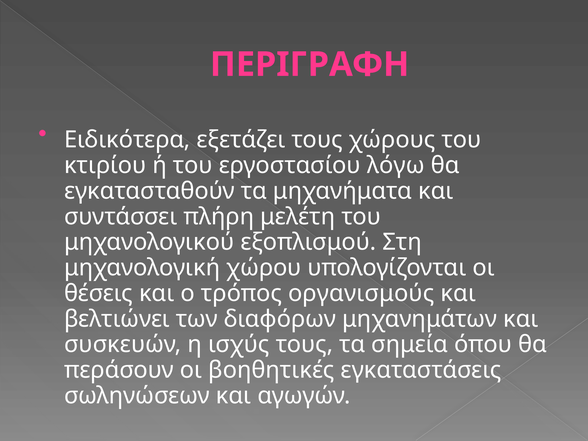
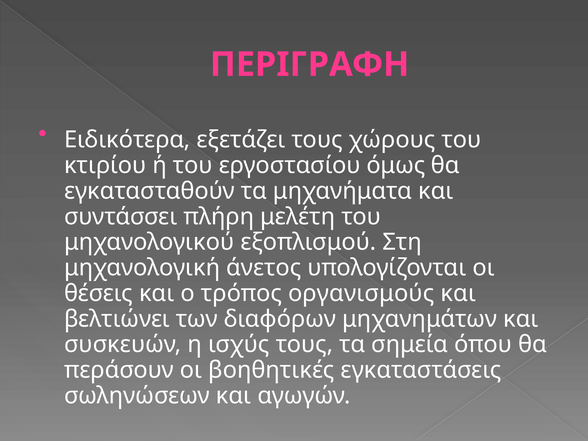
λόγω: λόγω -> όμως (396, 165)
χώρου: χώρου -> άνετος (264, 268)
